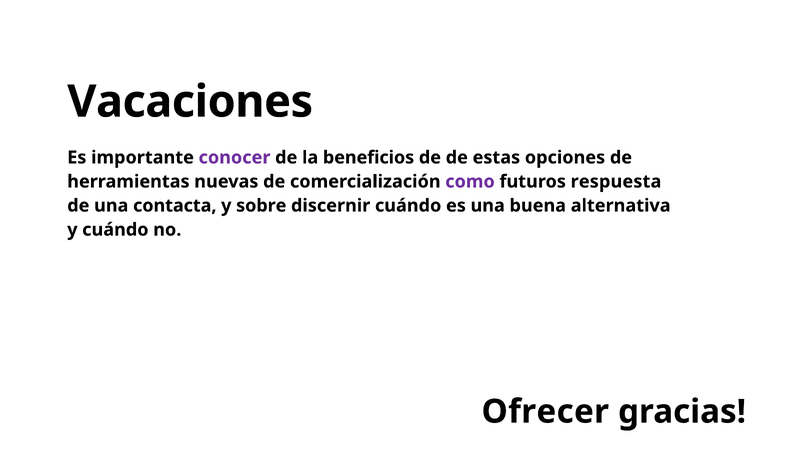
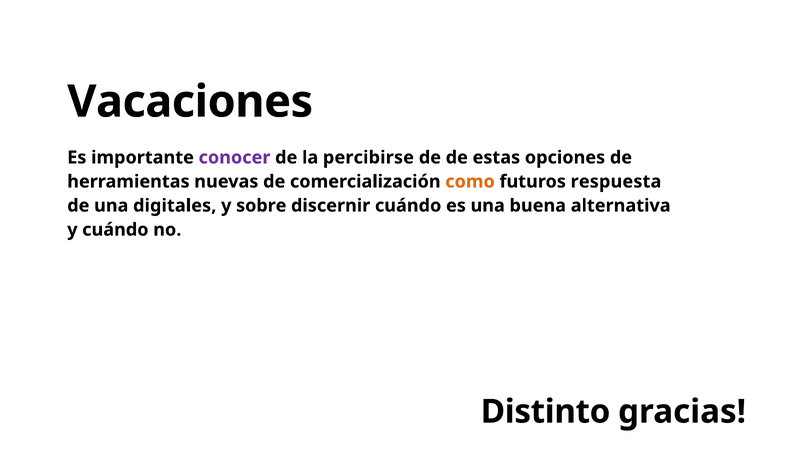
beneficios: beneficios -> percibirse (368, 157)
como colour: purple -> orange (470, 181)
contacta: contacta -> digitales (175, 205)
Ofrecer: Ofrecer -> Distinto (546, 411)
